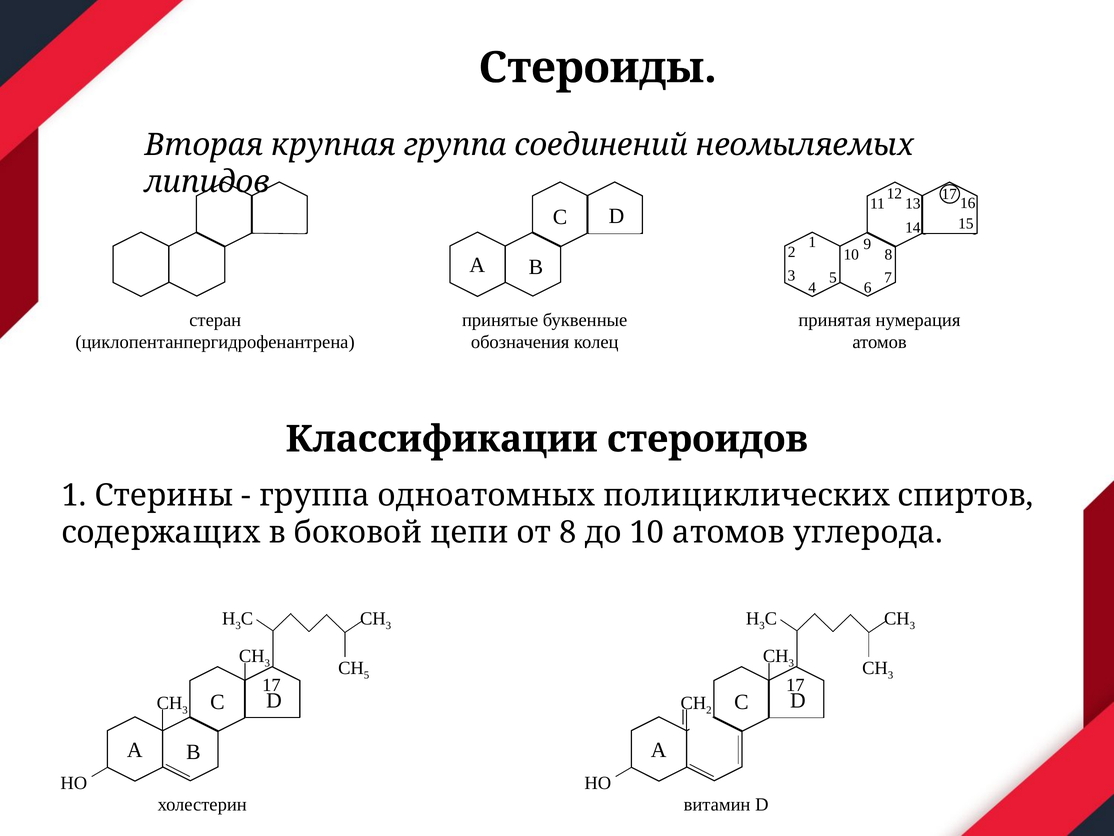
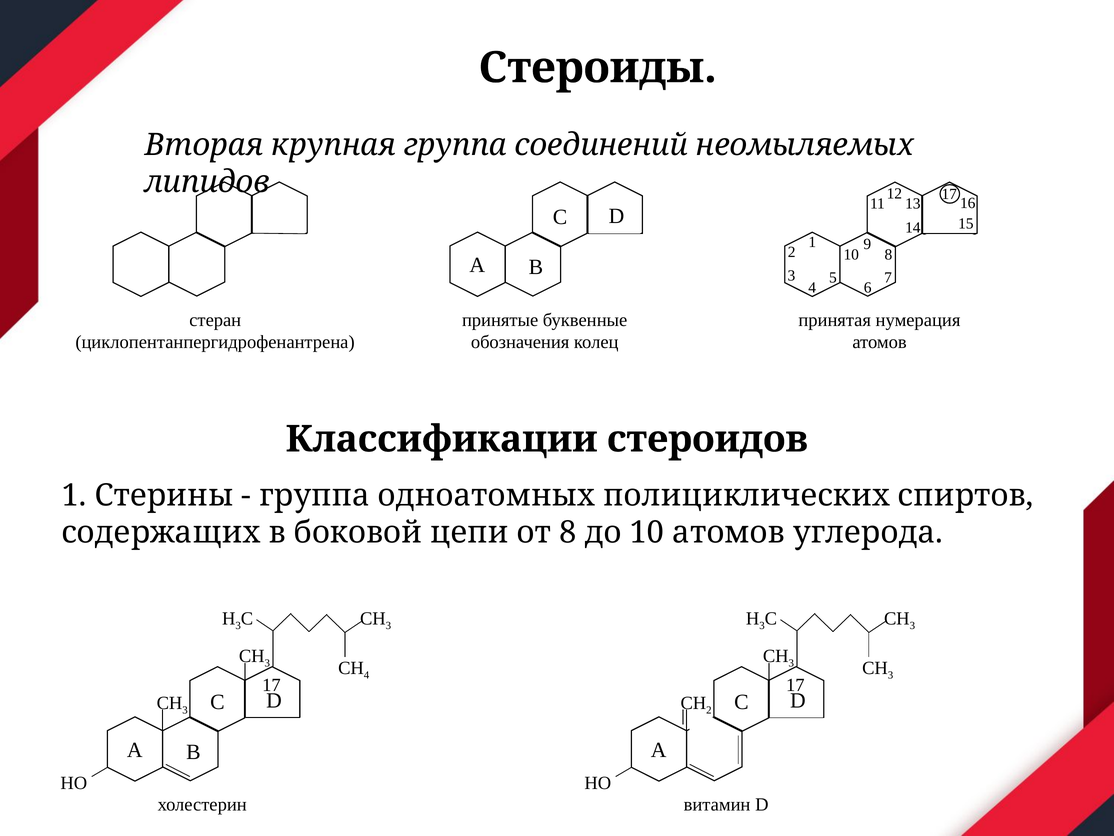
5: 5 -> 4 (367, 675)
